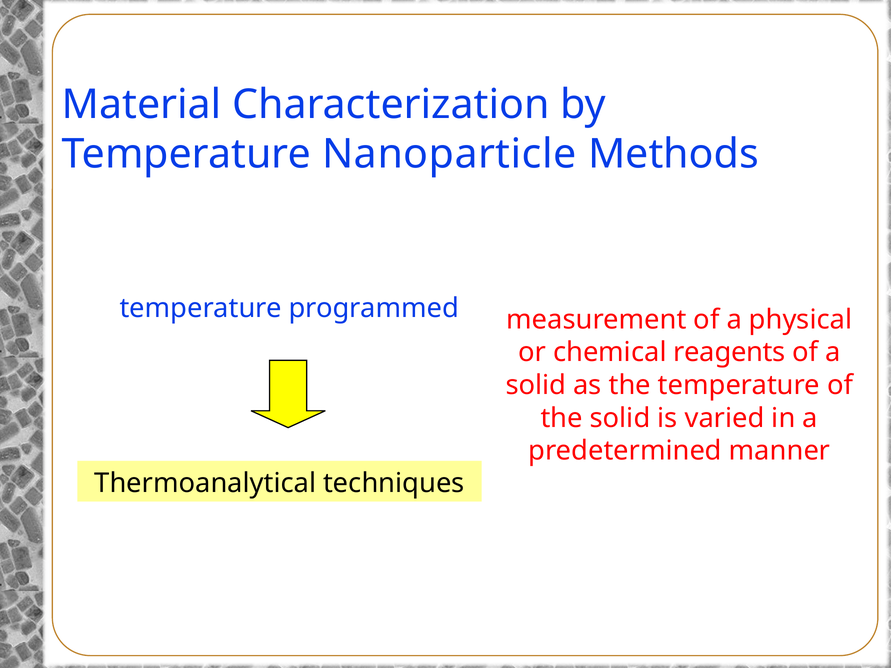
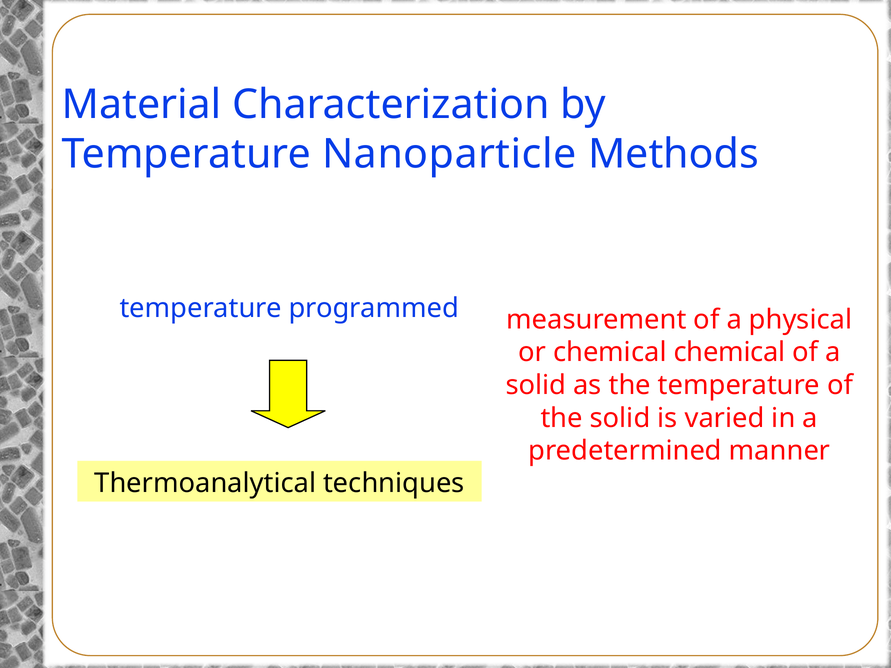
chemical reagents: reagents -> chemical (729, 352)
